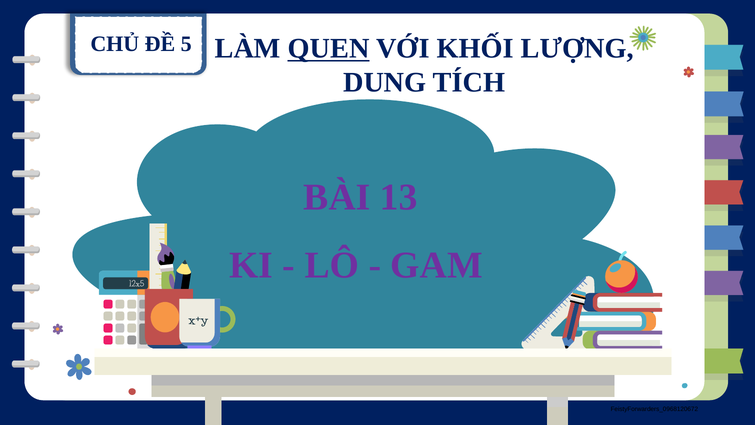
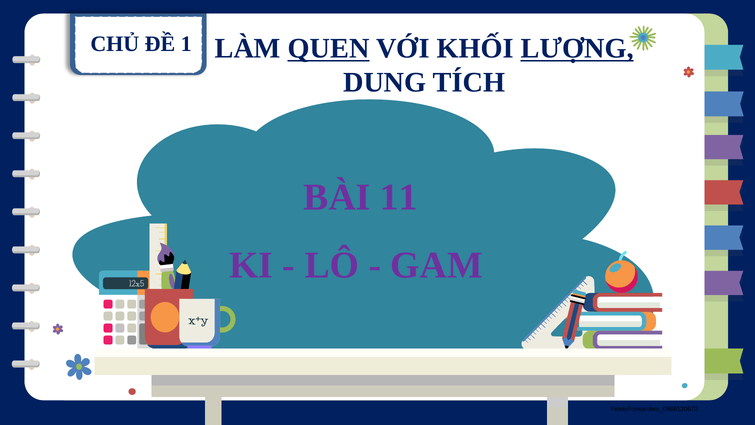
5: 5 -> 1 (186, 44)
LƯỢNG underline: none -> present (577, 48)
13: 13 -> 11 (399, 197)
